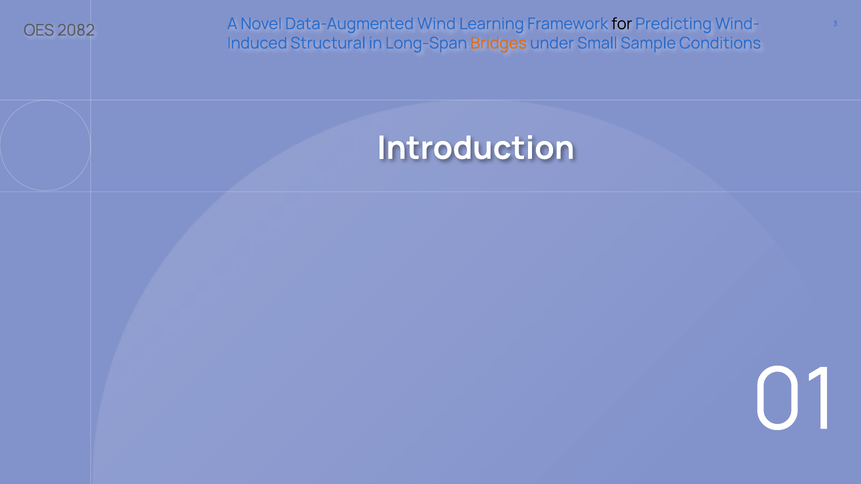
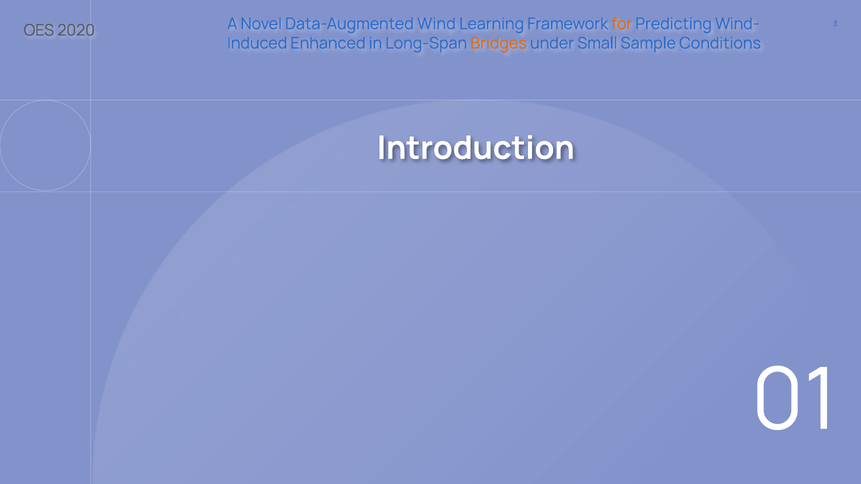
for colour: black -> orange (622, 24)
2082: 2082 -> 2020 (76, 30)
Structural: Structural -> Enhanced (328, 43)
